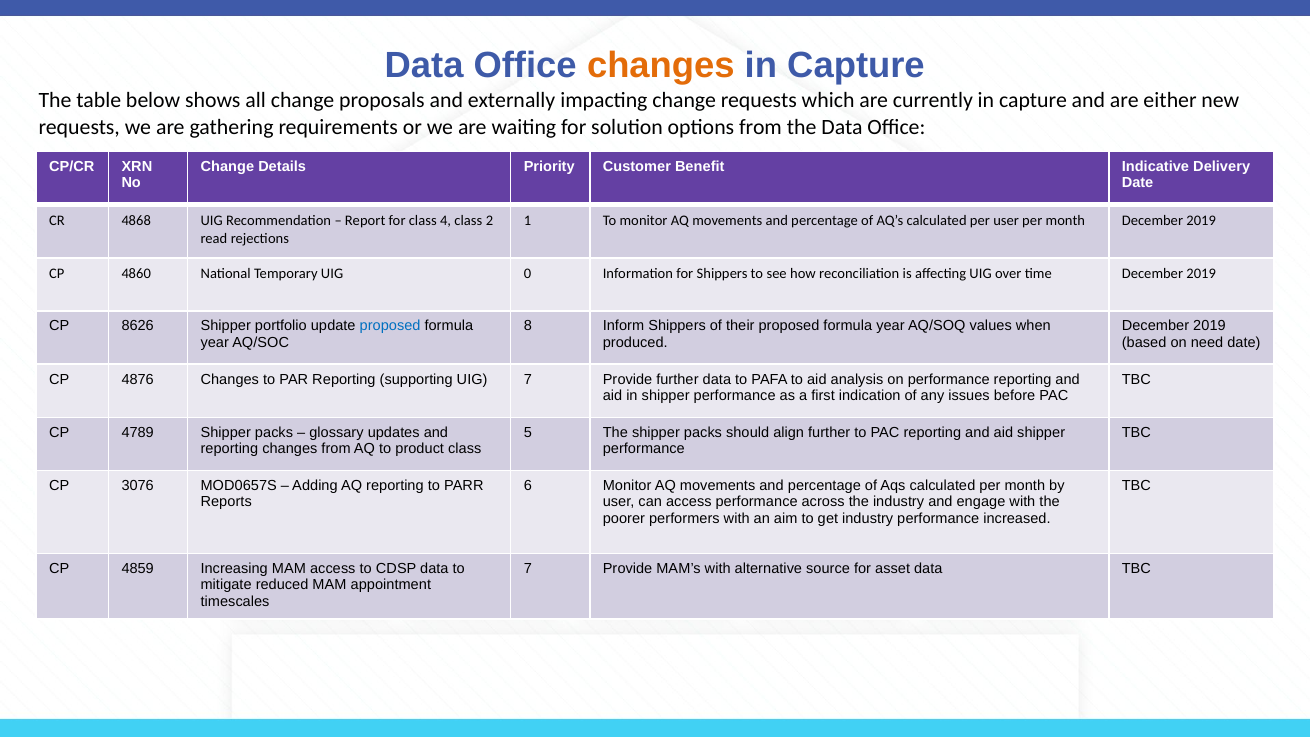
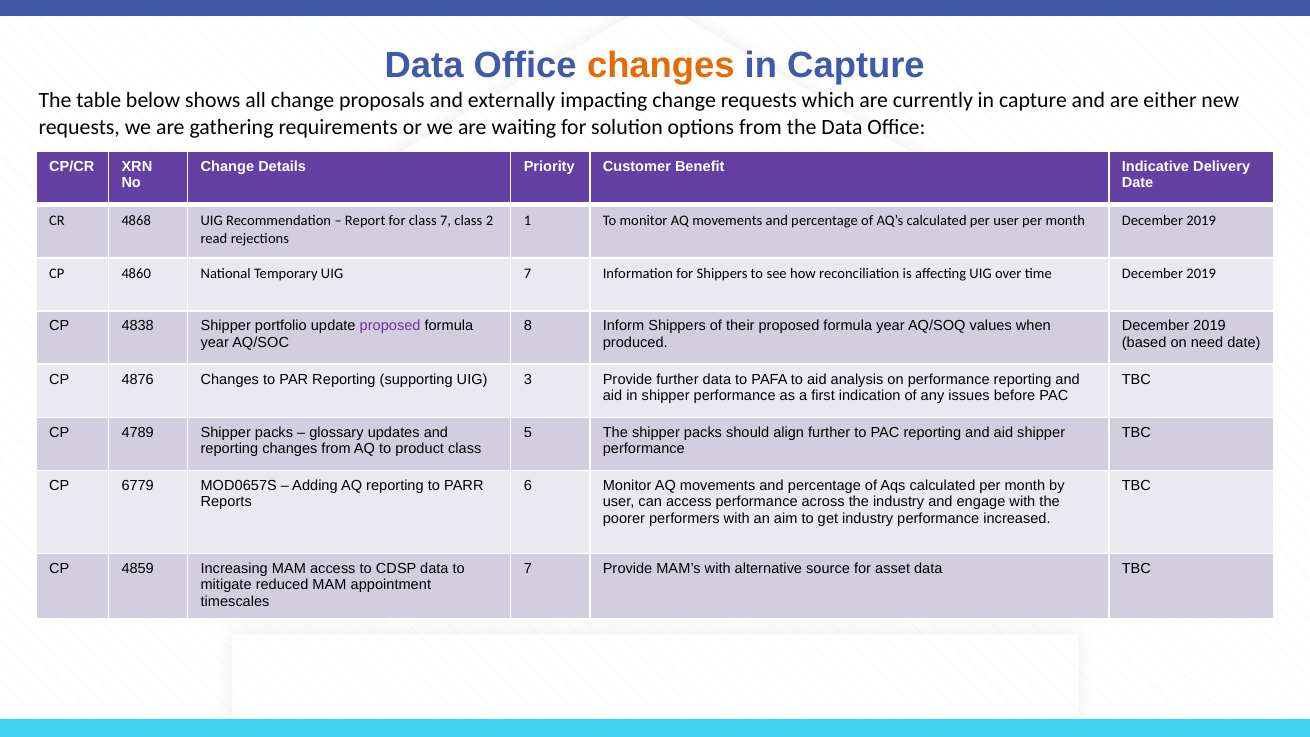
class 4: 4 -> 7 (446, 221)
UIG 0: 0 -> 7 (527, 274)
8626: 8626 -> 4838 (138, 326)
proposed colour: blue -> purple (390, 326)
UIG 7: 7 -> 3 (528, 379)
3076: 3076 -> 6779 (138, 485)
